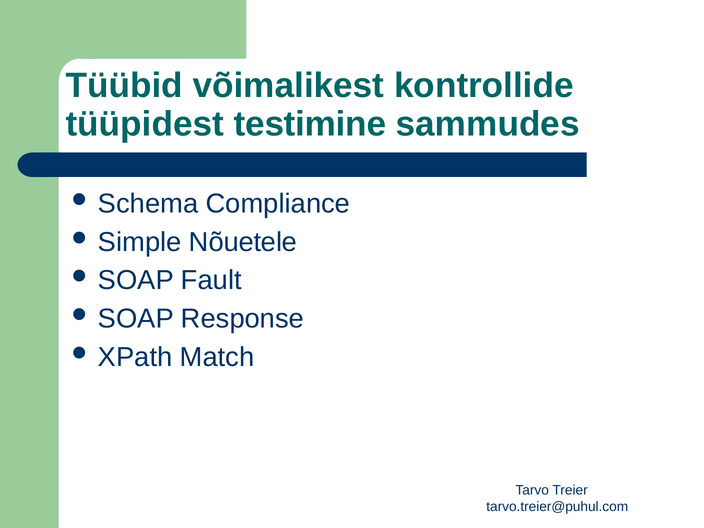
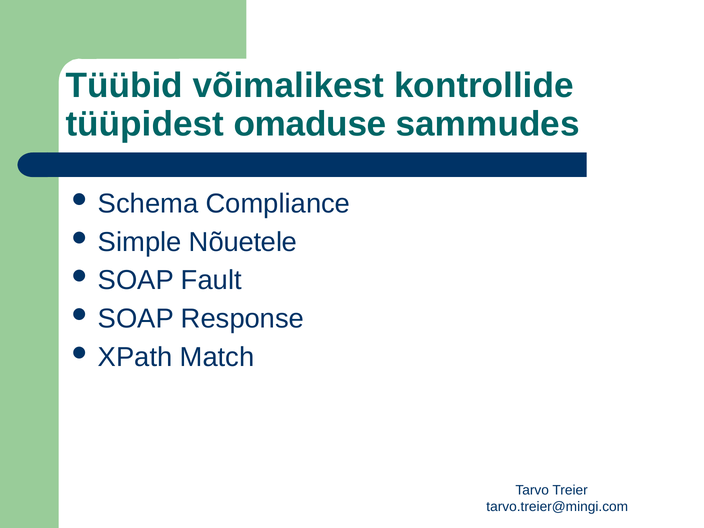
testimine: testimine -> omaduse (310, 124)
tarvo.treier@puhul.com: tarvo.treier@puhul.com -> tarvo.treier@mingi.com (557, 507)
